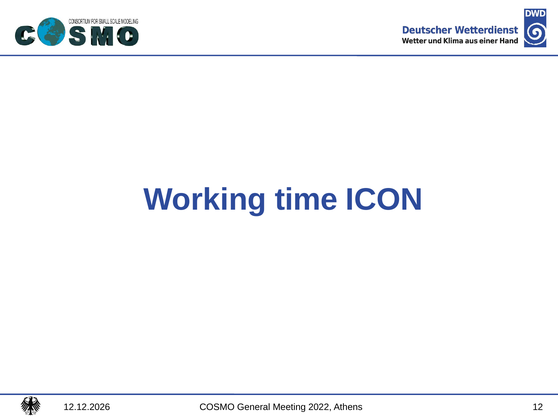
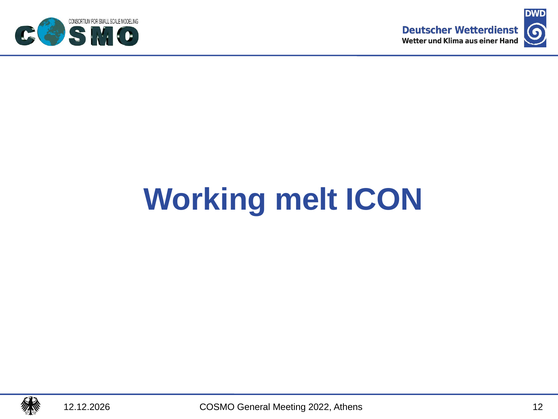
time: time -> melt (306, 199)
